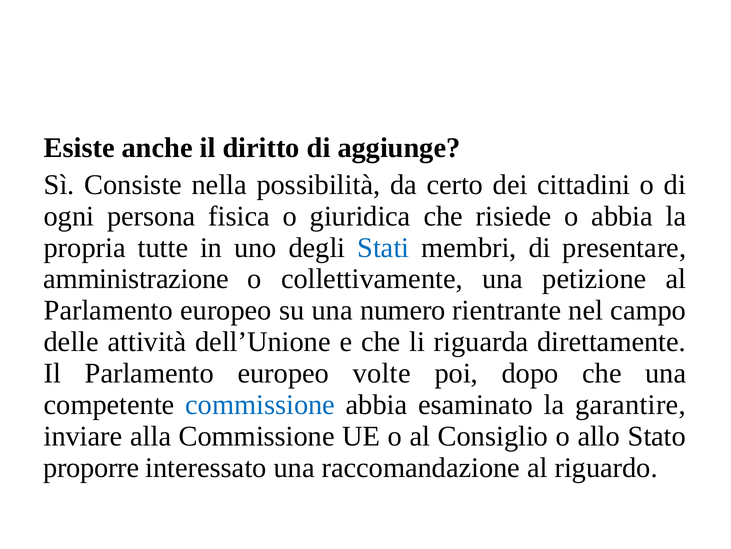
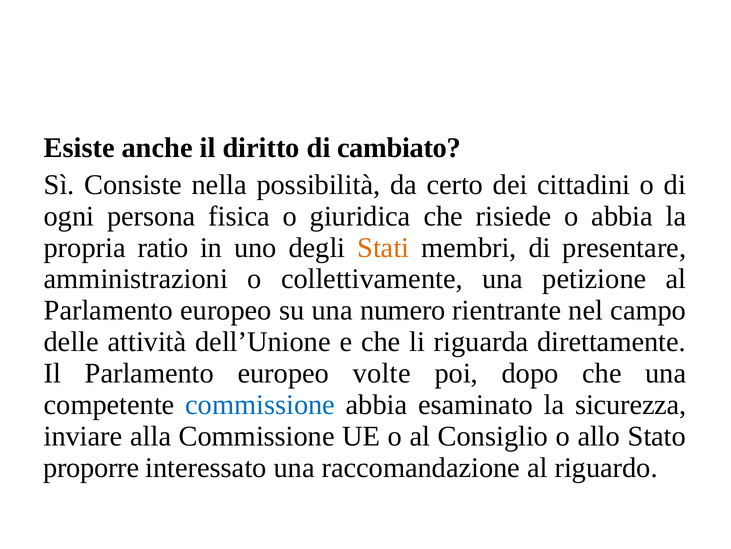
aggiunge: aggiunge -> cambiato (399, 148)
tutte: tutte -> ratio (163, 247)
Stati colour: blue -> orange (383, 247)
amministrazione: amministrazione -> amministrazioni (136, 279)
garantire: garantire -> sicurezza (631, 404)
